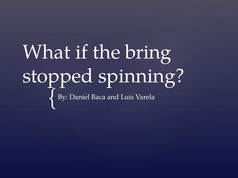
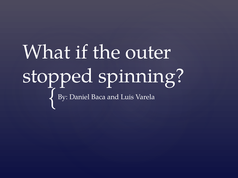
bring: bring -> outer (148, 52)
